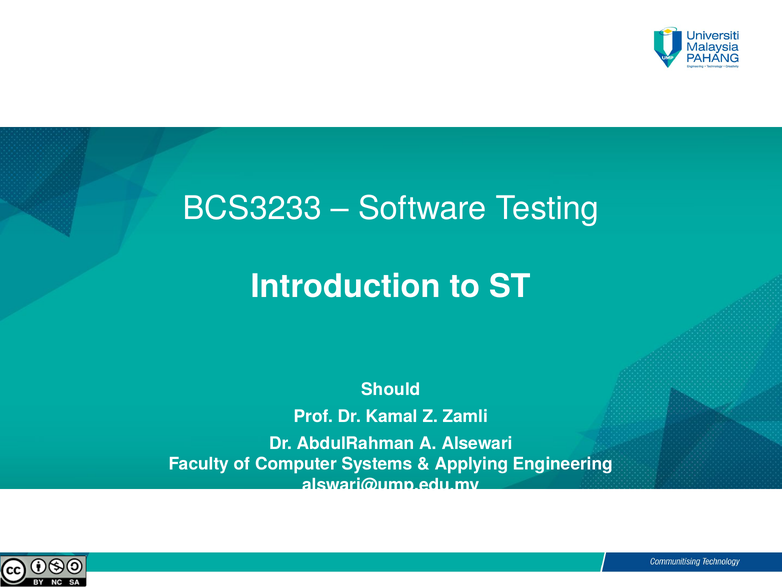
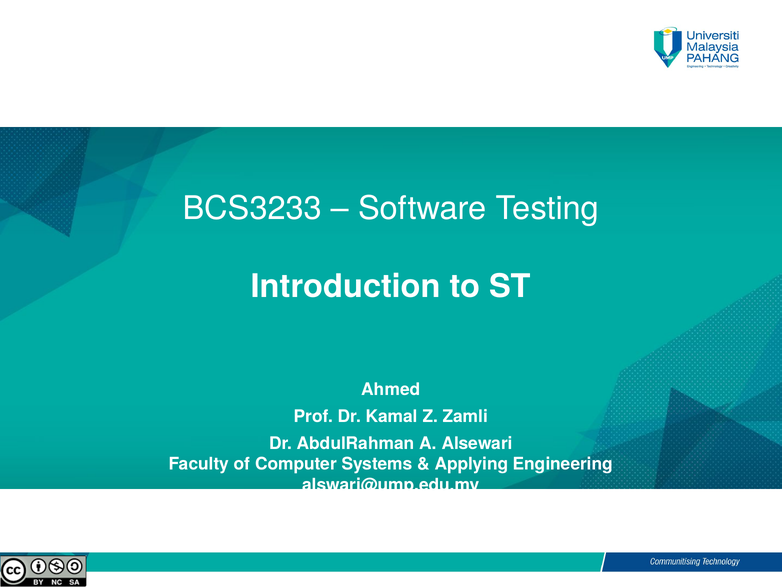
Should: Should -> Ahmed (391, 389)
